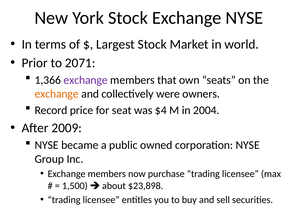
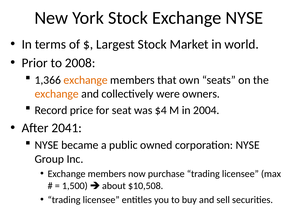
2071: 2071 -> 2008 (80, 63)
exchange colour: purple -> orange (86, 80)
2009: 2009 -> 2041 (67, 128)
$23,898: $23,898 -> $10,508 (146, 185)
